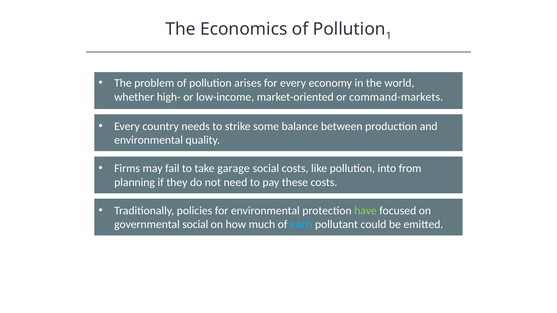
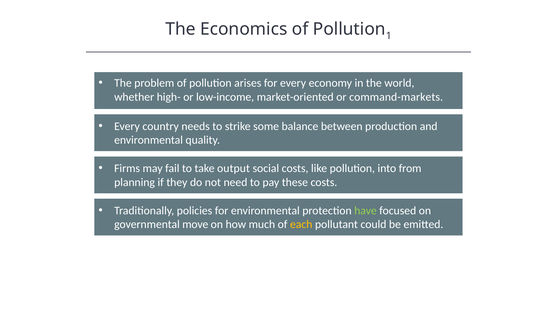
garage: garage -> output (234, 169)
governmental social: social -> move (195, 225)
each colour: light blue -> yellow (301, 225)
